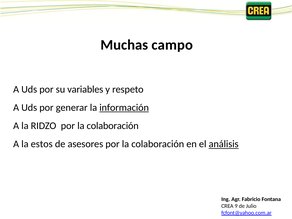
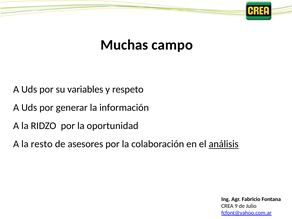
información underline: present -> none (124, 108)
RIDZO por la colaboración: colaboración -> oportunidad (113, 126)
estos: estos -> resto (42, 144)
